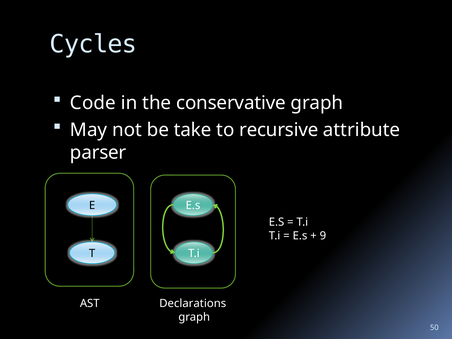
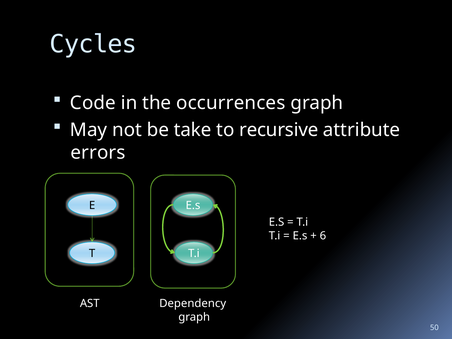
conservative: conservative -> occurrences (231, 103)
parser: parser -> errors (98, 153)
9: 9 -> 6 (323, 236)
Declarations: Declarations -> Dependency (193, 304)
